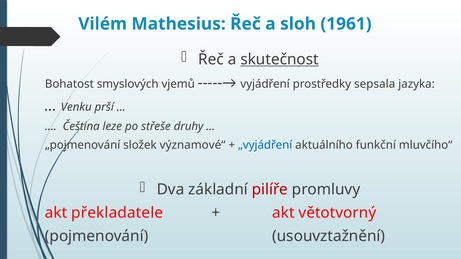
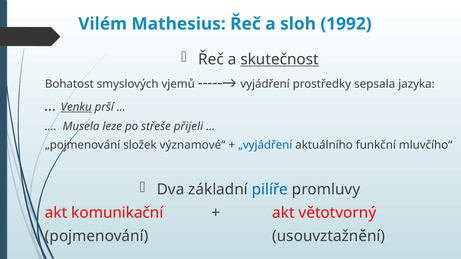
1961: 1961 -> 1992 (346, 24)
Venku underline: none -> present (76, 107)
Čeština: Čeština -> Musela (81, 127)
druhy: druhy -> přijeli (189, 127)
pilíře colour: red -> blue (270, 190)
překladatele: překladatele -> komunikační (117, 213)
